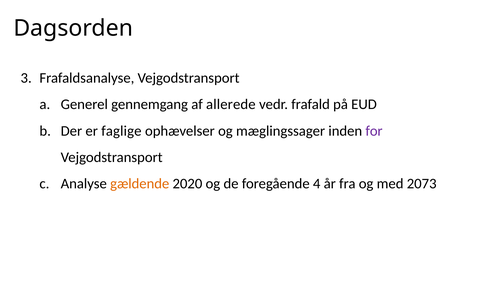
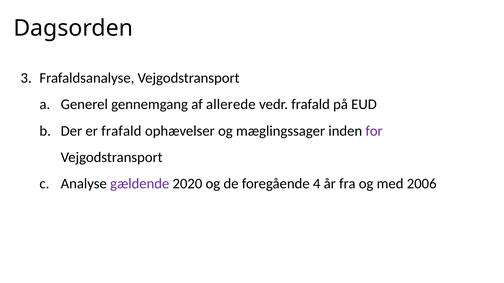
er faglige: faglige -> frafald (121, 131)
gældende colour: orange -> purple (140, 184)
2073: 2073 -> 2006 (422, 184)
